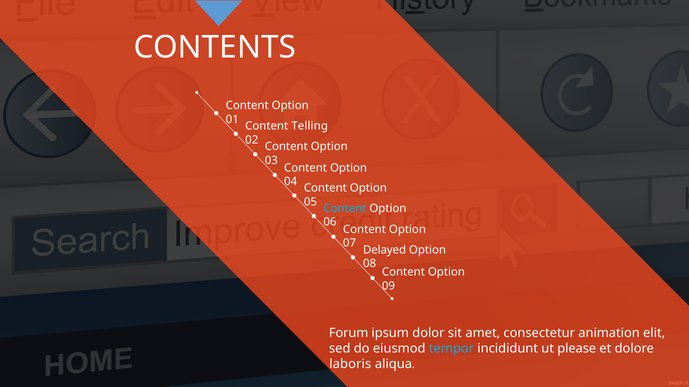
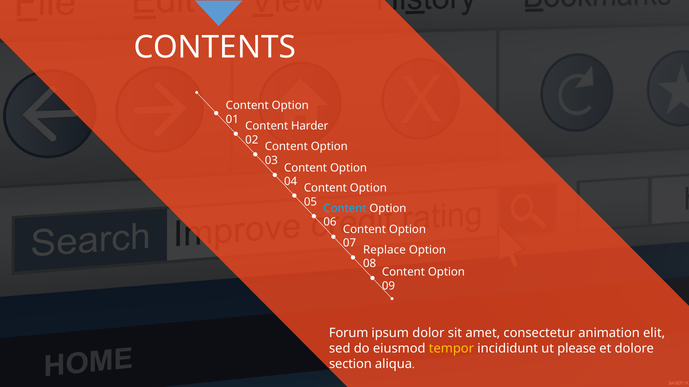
Telling: Telling -> Harder (310, 126)
Delayed: Delayed -> Replace (384, 250)
tempor colour: light blue -> yellow (451, 349)
laboris: laboris -> section (350, 364)
